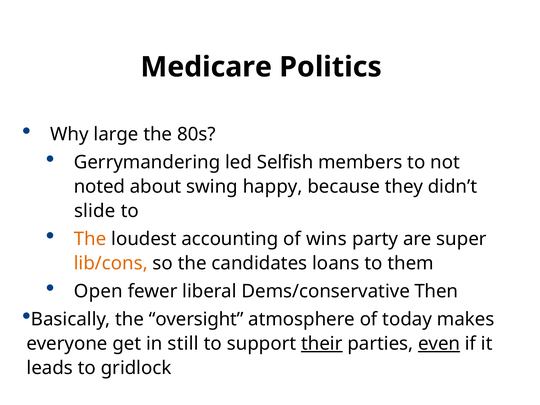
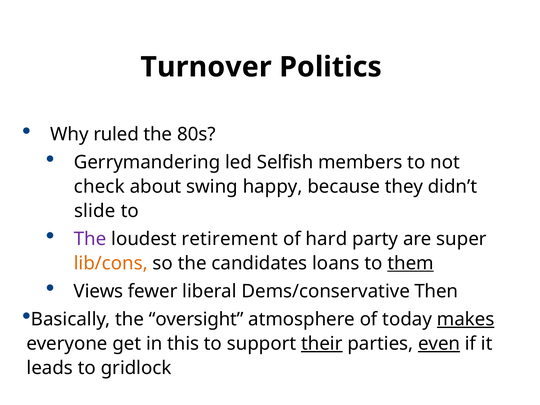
Medicare: Medicare -> Turnover (206, 67)
large: large -> ruled (116, 134)
noted: noted -> check (99, 187)
The colour: orange -> purple (90, 239)
accounting: accounting -> retirement (230, 239)
wins: wins -> hard (326, 239)
them underline: none -> present (411, 263)
Open: Open -> Views (98, 291)
makes underline: none -> present (466, 319)
still: still -> this (183, 344)
